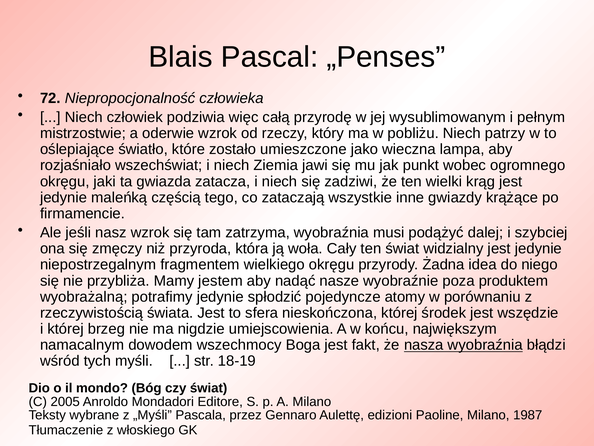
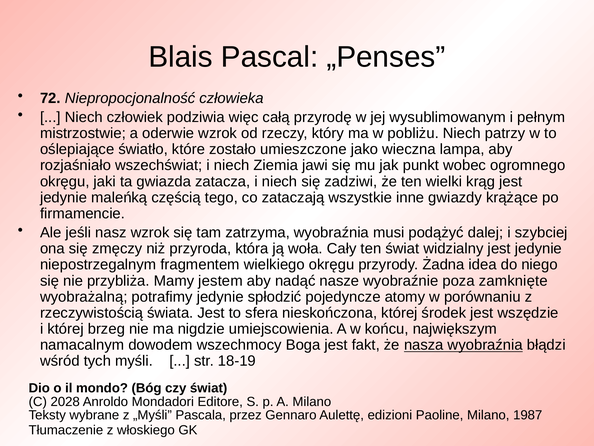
produktem: produktem -> zamknięte (513, 280)
2005: 2005 -> 2028 (65, 401)
